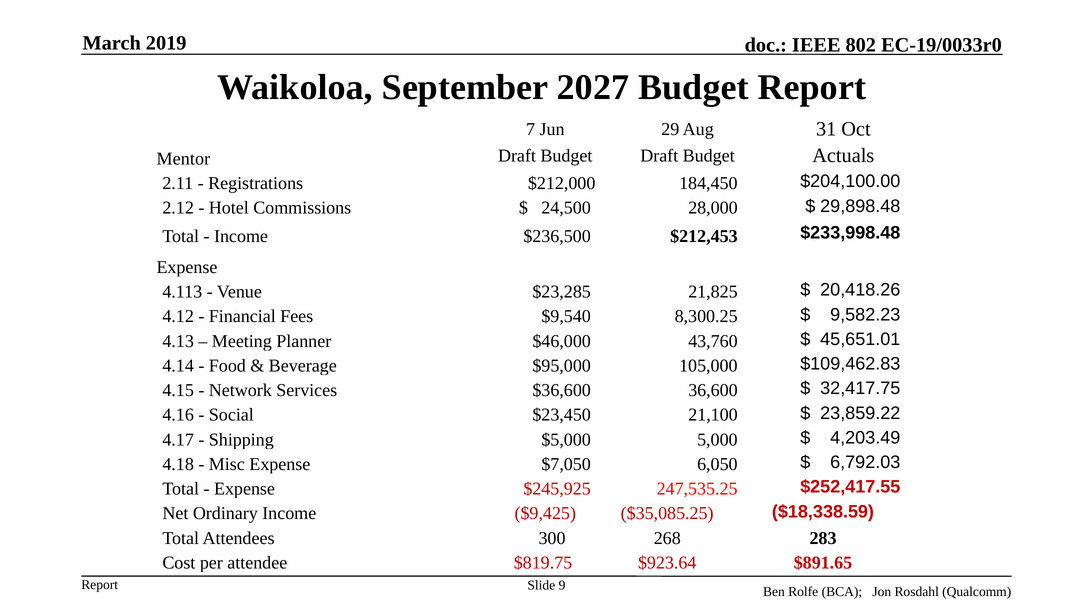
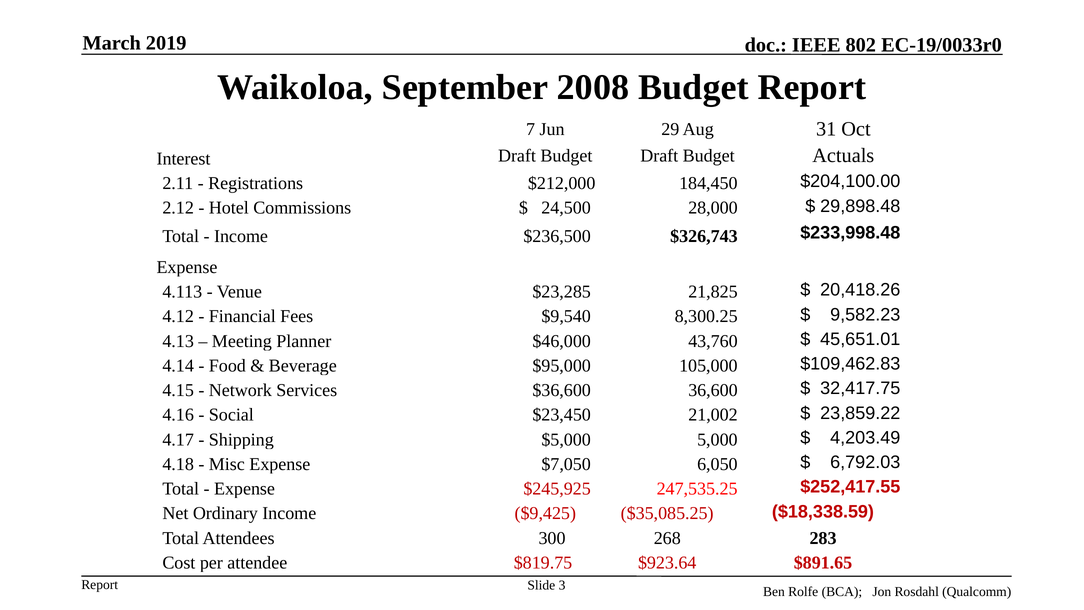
2027: 2027 -> 2008 (593, 87)
Mentor: Mentor -> Interest (183, 159)
$212,453: $212,453 -> $326,743 (704, 236)
21,100: 21,100 -> 21,002 (713, 415)
9: 9 -> 3 (562, 585)
